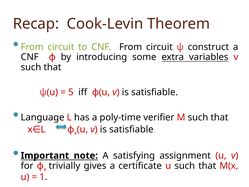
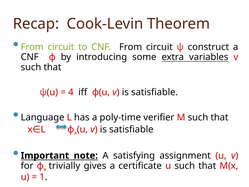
5: 5 -> 4 (71, 92)
